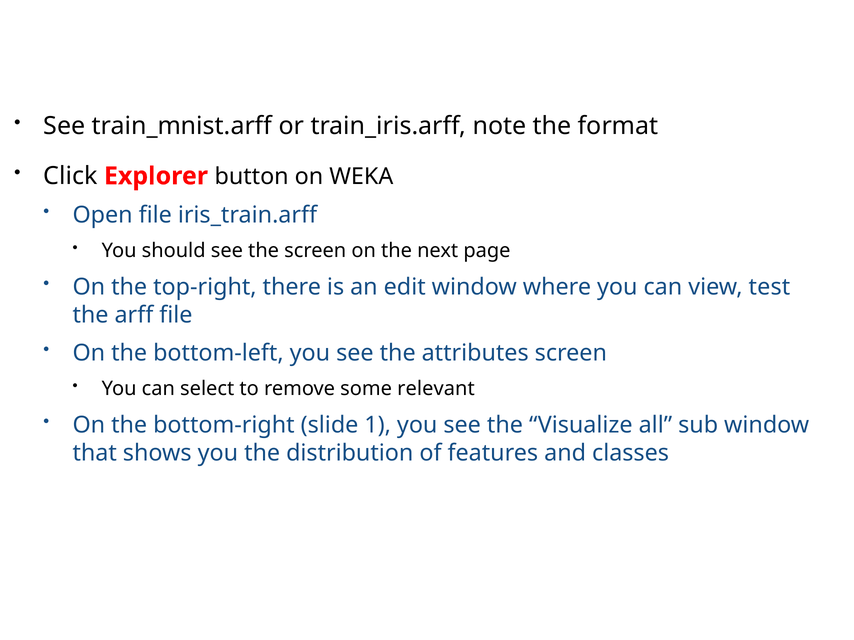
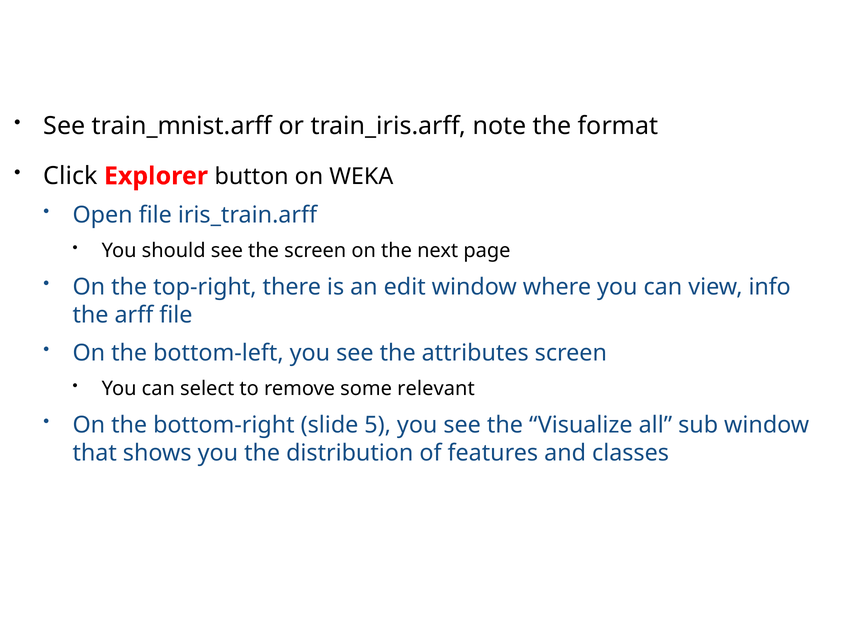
test: test -> info (770, 287)
1: 1 -> 5 (378, 425)
